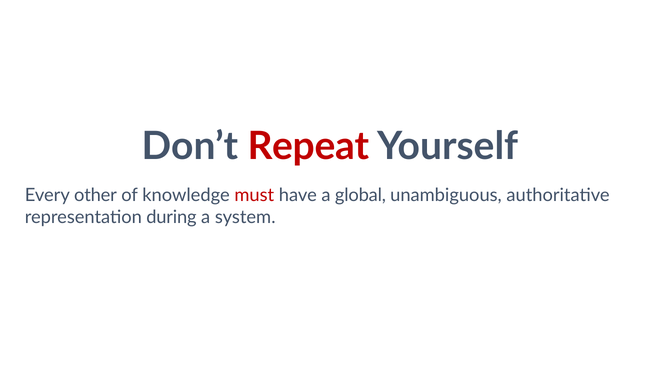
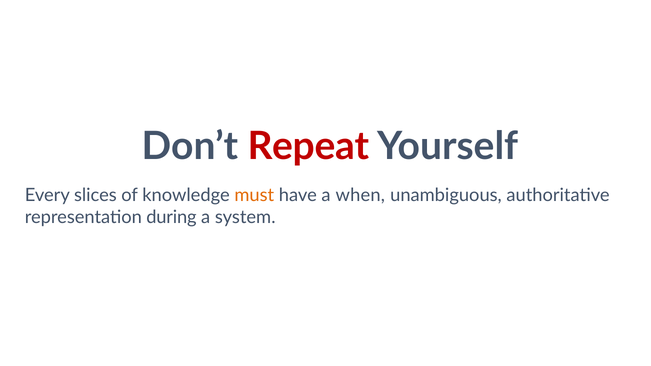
other: other -> slices (95, 195)
must colour: red -> orange (254, 195)
global: global -> when (360, 195)
